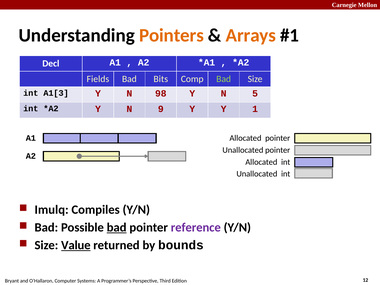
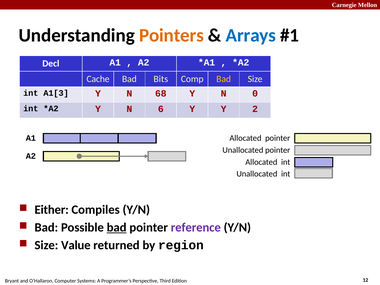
Arrays colour: orange -> blue (251, 35)
Fields: Fields -> Cache (98, 79)
Bad colour: light green -> yellow (224, 79)
98: 98 -> 68 (161, 94)
5: 5 -> 0 (255, 94)
9: 9 -> 6 (161, 109)
1: 1 -> 2 (255, 109)
Imulq: Imulq -> Either (52, 210)
Value underline: present -> none (76, 245)
bounds: bounds -> region (181, 245)
